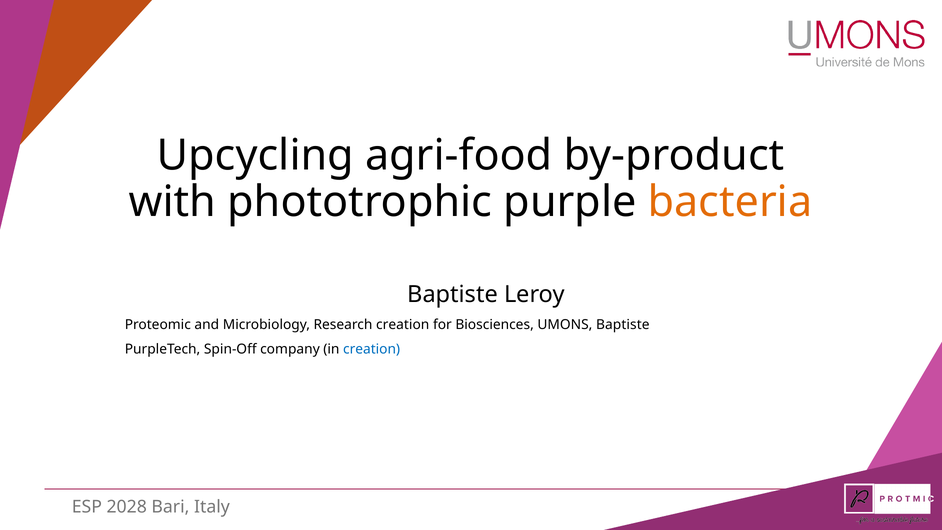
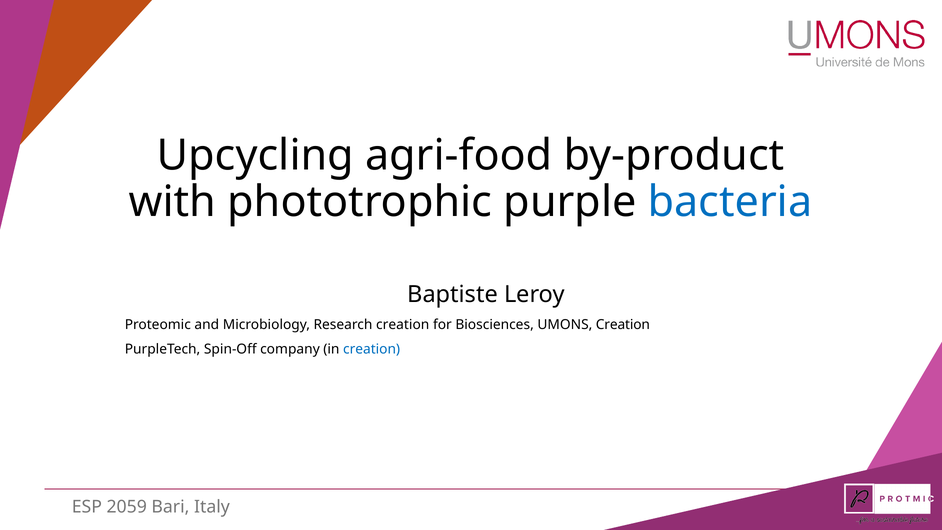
bacteria colour: orange -> blue (730, 202)
UMONS Baptiste: Baptiste -> Creation (623, 324)
2028: 2028 -> 2059 (127, 507)
